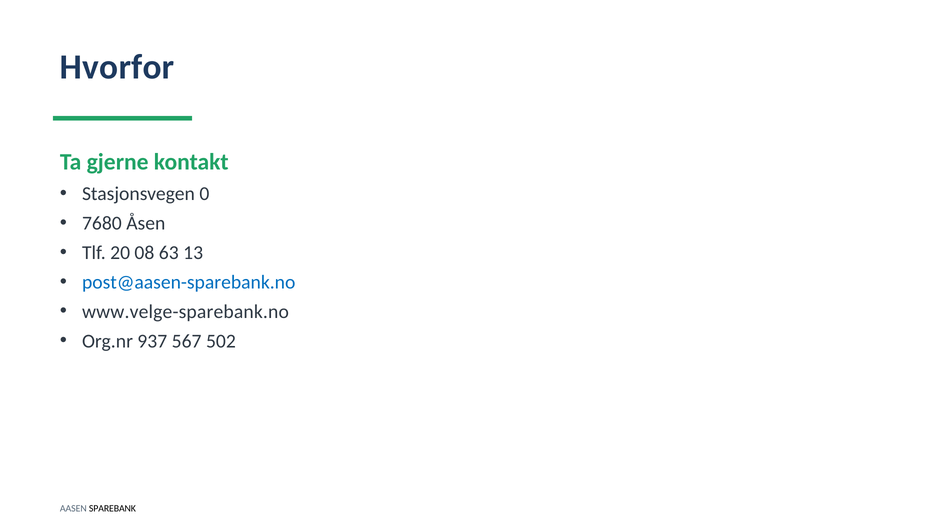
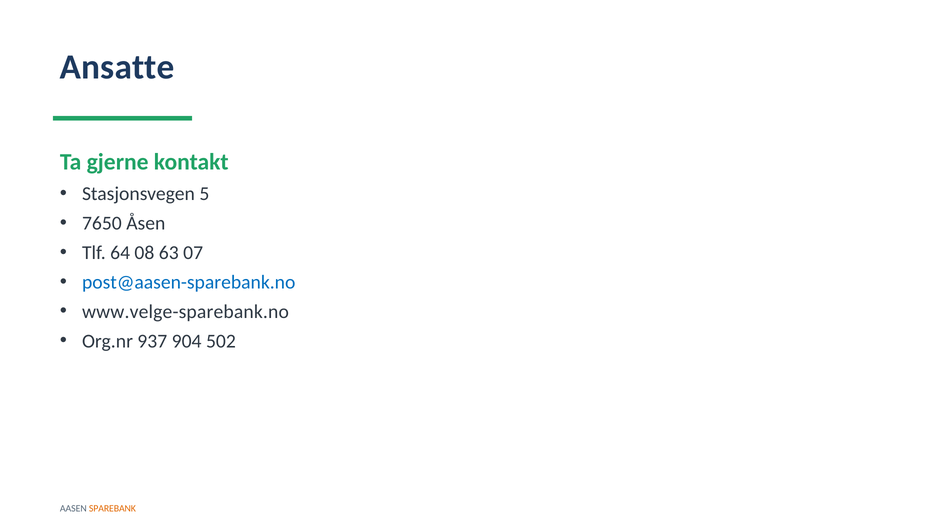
Hvorfor: Hvorfor -> Ansatte (117, 67)
0: 0 -> 5 (204, 194)
7680: 7680 -> 7650 (102, 223)
20: 20 -> 64 (120, 253)
13: 13 -> 07 (193, 253)
567: 567 -> 904 (187, 341)
SPAREBANK colour: black -> orange (112, 508)
